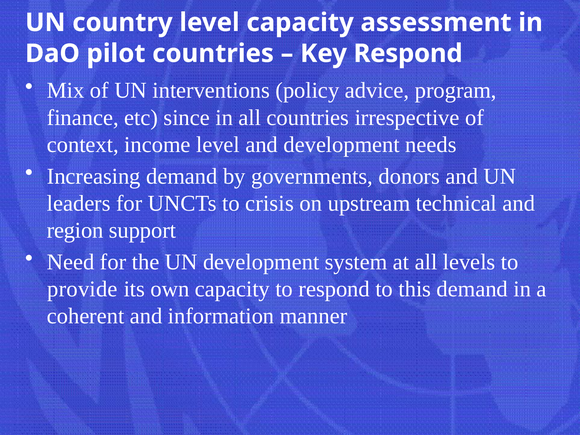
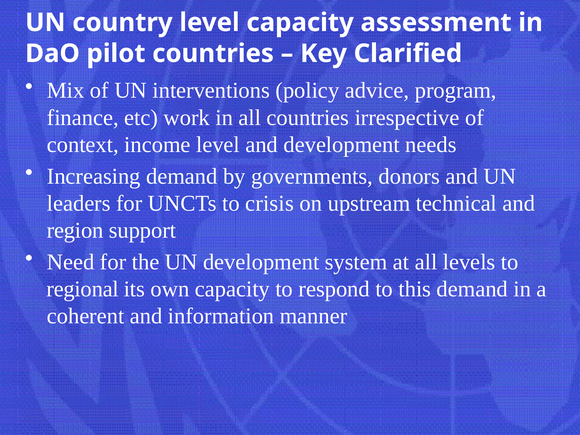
Key Respond: Respond -> Clarified (408, 53)
since: since -> work (187, 118)
provide: provide -> regional (83, 289)
